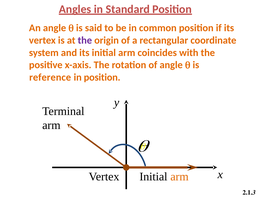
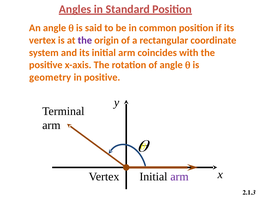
reference: reference -> geometry (50, 77)
in position: position -> positive (102, 77)
arm colour: orange -> purple (179, 177)
